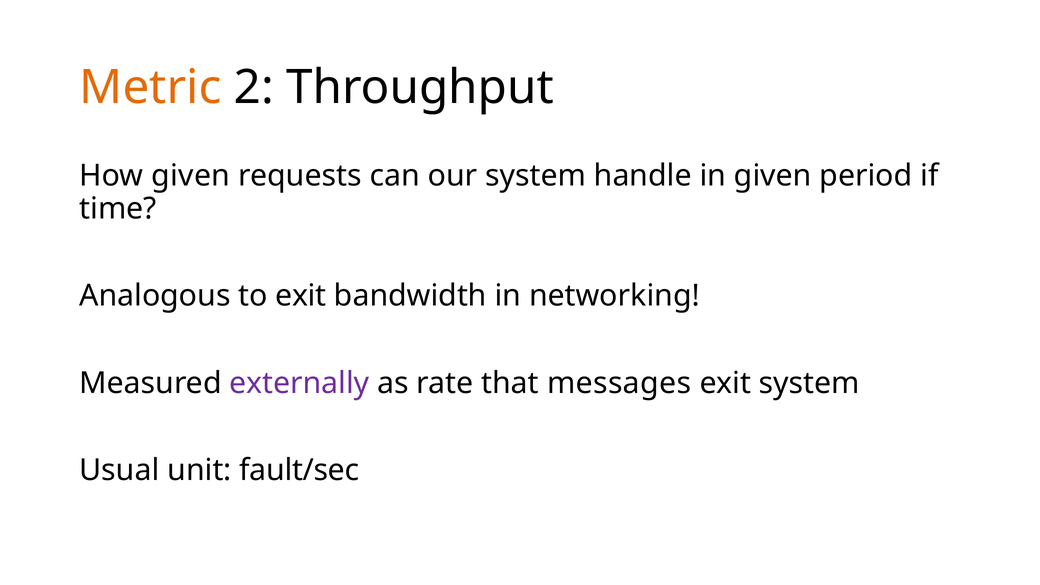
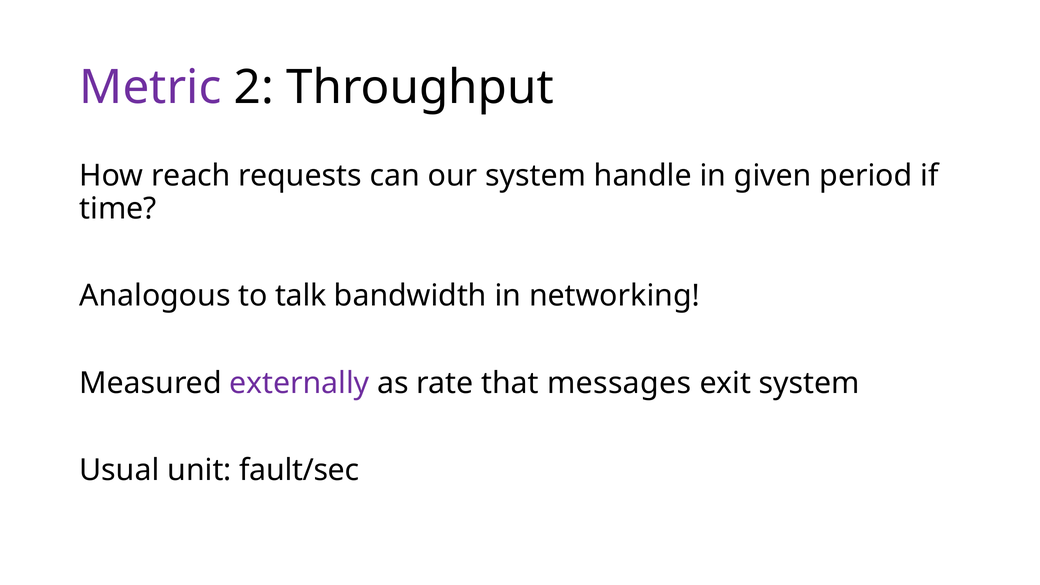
Metric colour: orange -> purple (150, 87)
How given: given -> reach (191, 176)
to exit: exit -> talk (301, 296)
